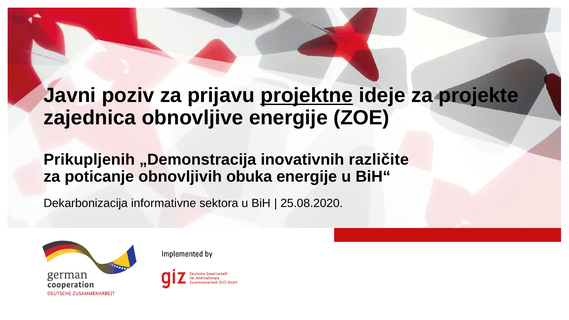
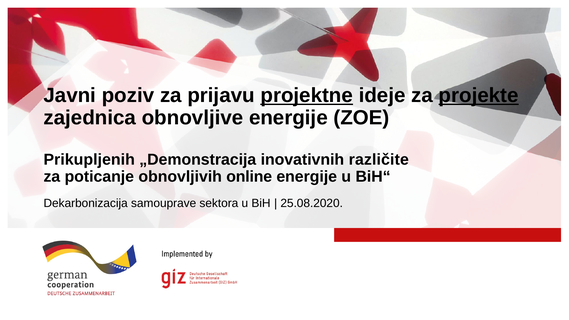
projekte underline: none -> present (479, 96)
obuka: obuka -> online (249, 177)
informativne: informativne -> samouprave (164, 203)
